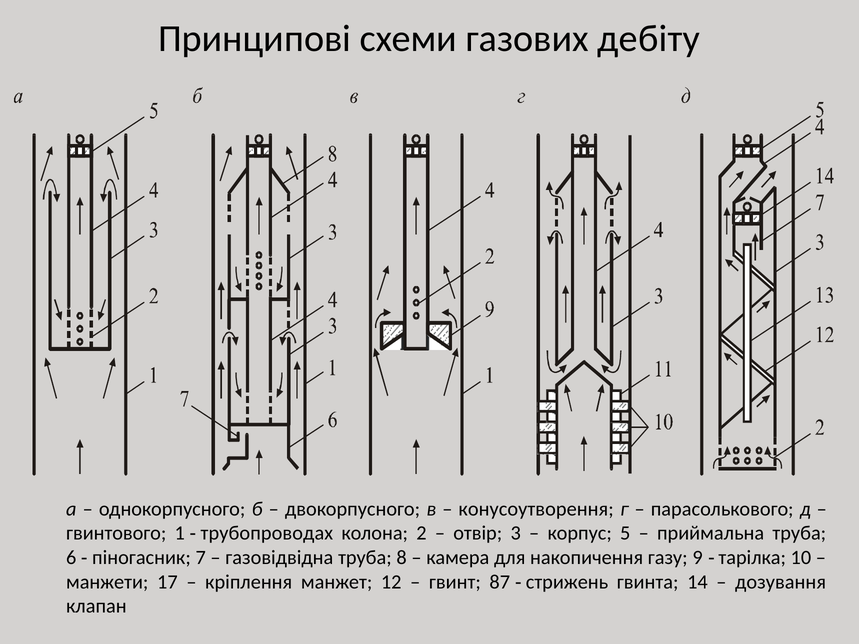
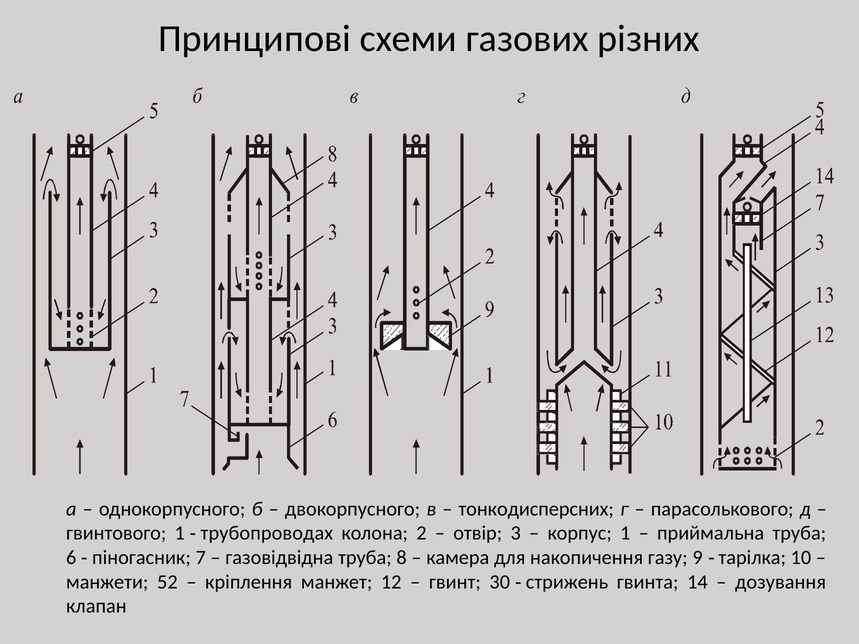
дебіту: дебіту -> різних (649, 39)
конусоутворення: конусоутворення -> тонкодисперсних (536, 509)
корпус 5: 5 -> 1 (625, 533)
17: 17 -> 52 (167, 582)
87: 87 -> 30 (500, 582)
